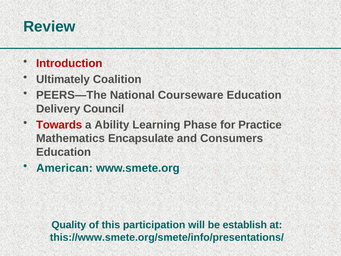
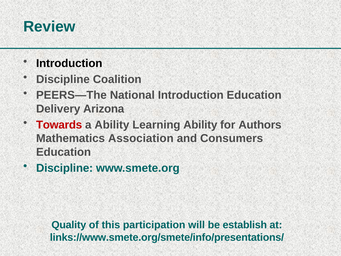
Introduction colour: red -> black (69, 63)
Ultimately: Ultimately -> Discipline (63, 79)
National Courseware: Courseware -> Introduction (191, 95)
Council: Council -> Arizona (104, 109)
Learning Phase: Phase -> Ability (200, 125)
Practice: Practice -> Authors (260, 125)
Encapsulate: Encapsulate -> Association (141, 138)
American: American -> Discipline (65, 168)
this://www.smete.org/smete/info/presentations/: this://www.smete.org/smete/info/presentations/ -> links://www.smete.org/smete/info/presentations/ (167, 237)
